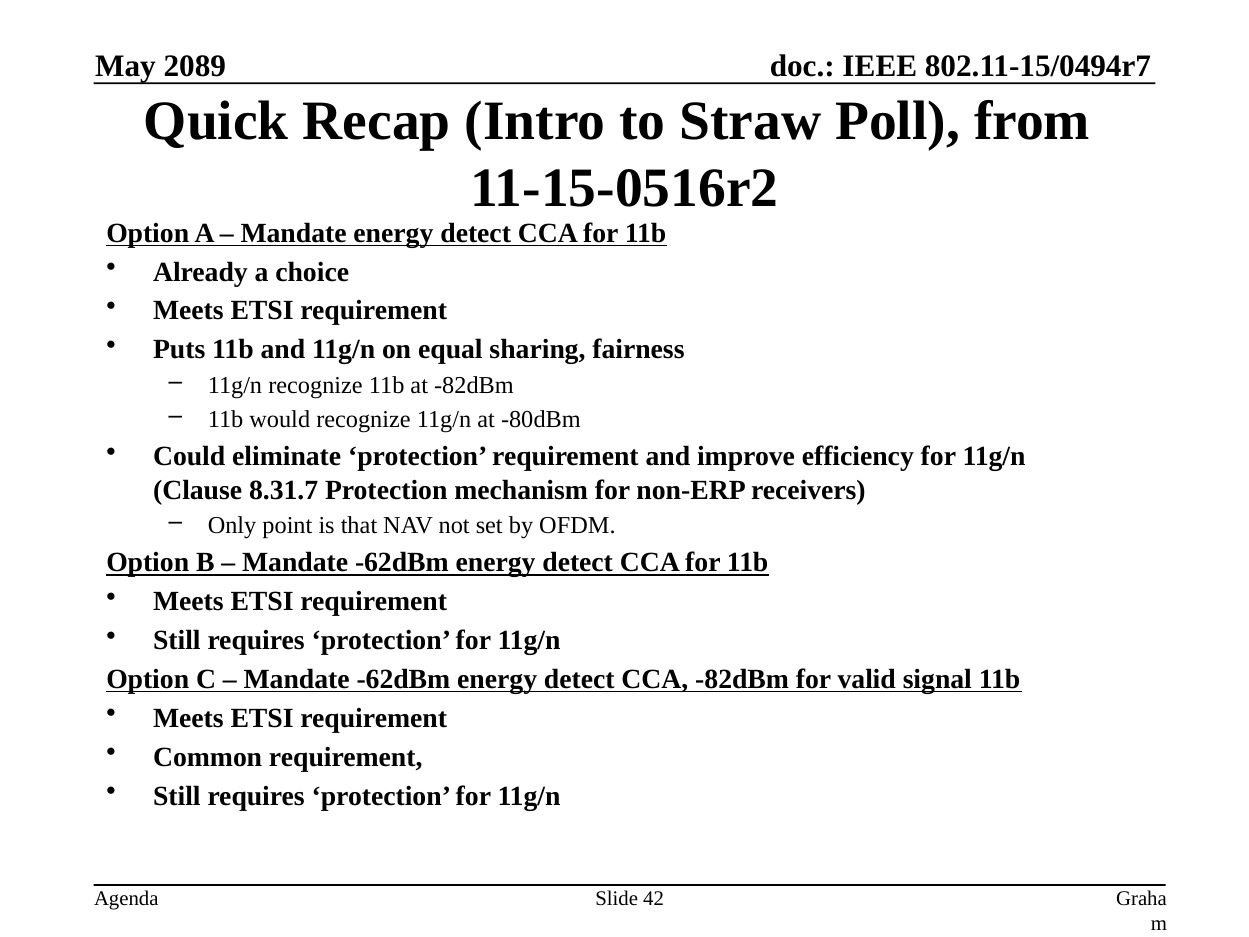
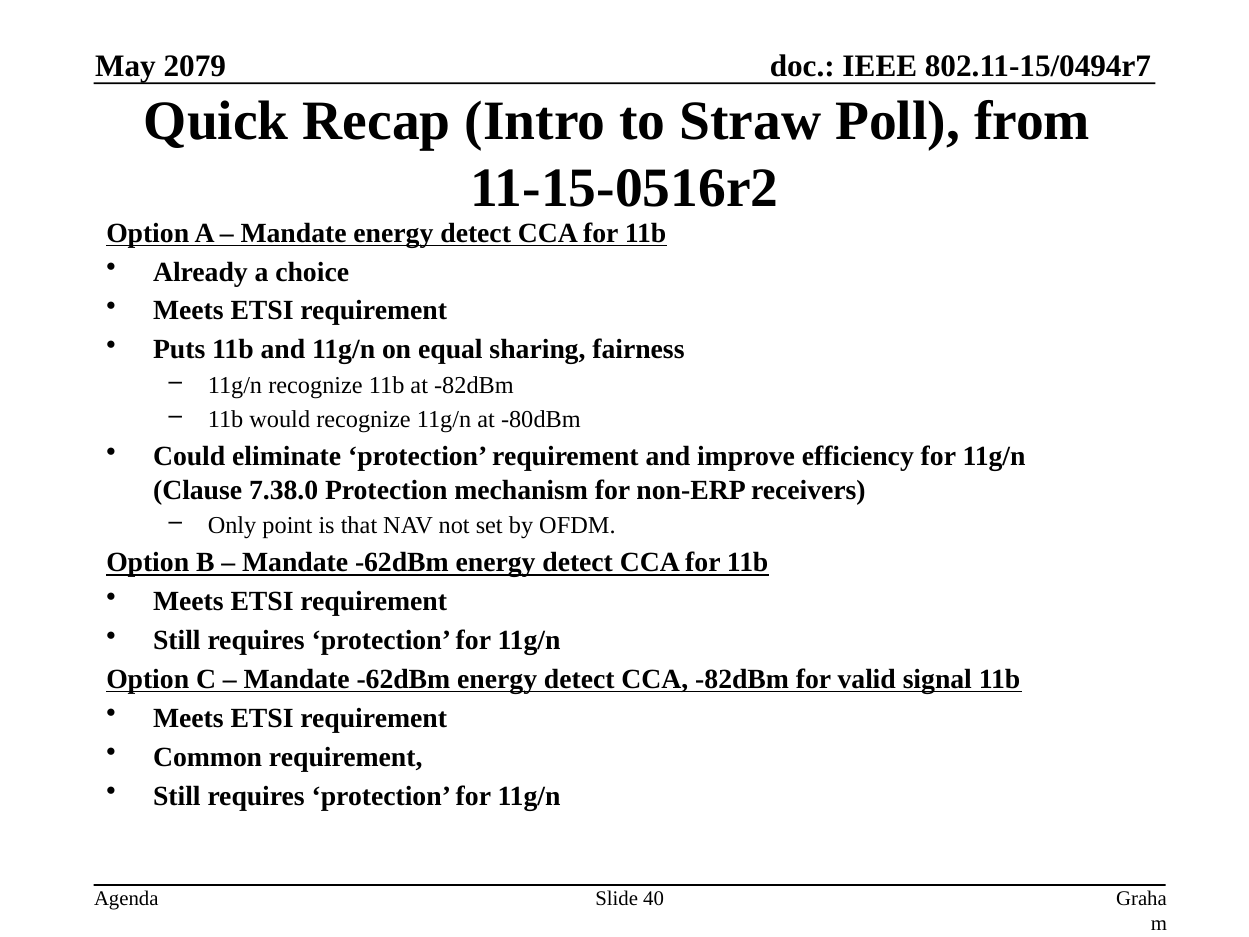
2089: 2089 -> 2079 (195, 67)
8.31.7: 8.31.7 -> 7.38.0 (284, 490)
42: 42 -> 40 (654, 898)
